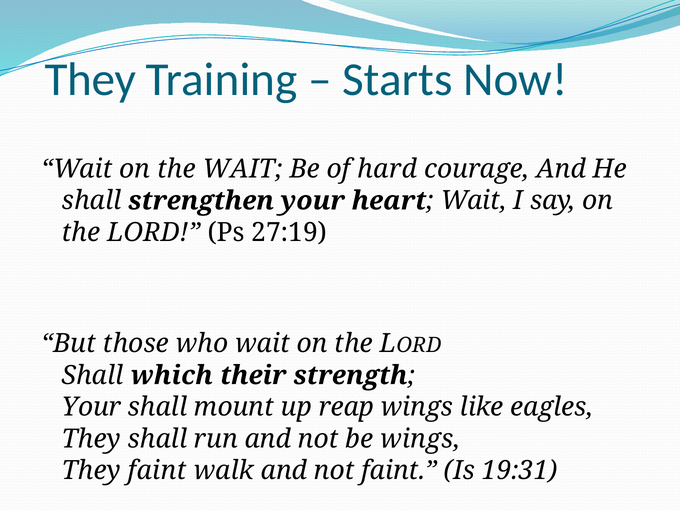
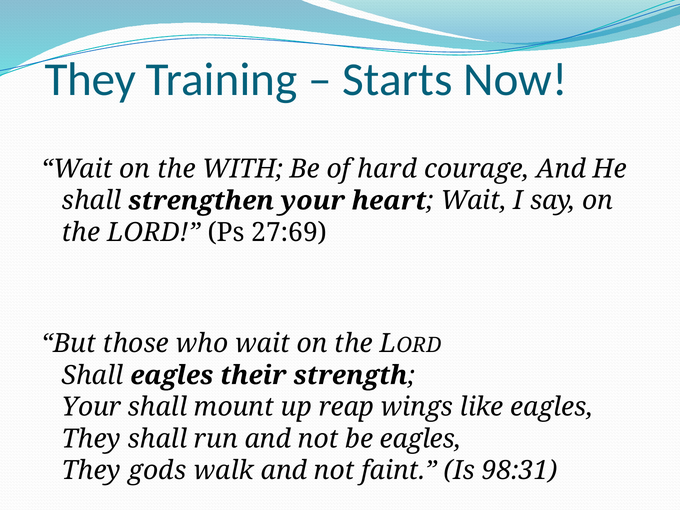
the WAIT: WAIT -> WITH (243, 169)
27:19: 27:19 -> 27:69 (289, 232)
Shall which: which -> eagles (172, 375)
be wings: wings -> eagles (421, 439)
They faint: faint -> gods (157, 471)
19:31: 19:31 -> 98:31 (520, 471)
